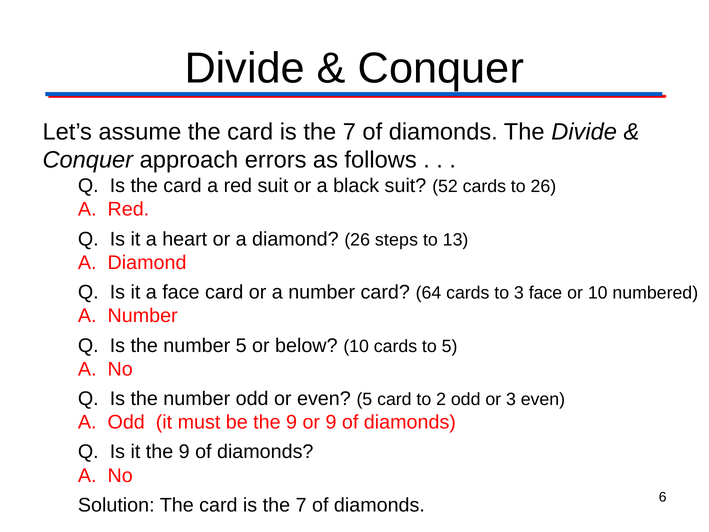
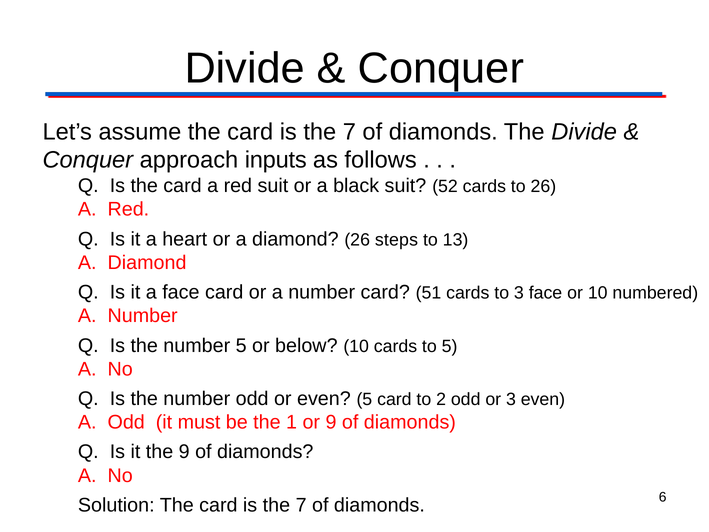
errors: errors -> inputs (276, 160)
64: 64 -> 51 (429, 293)
be the 9: 9 -> 1 (292, 422)
